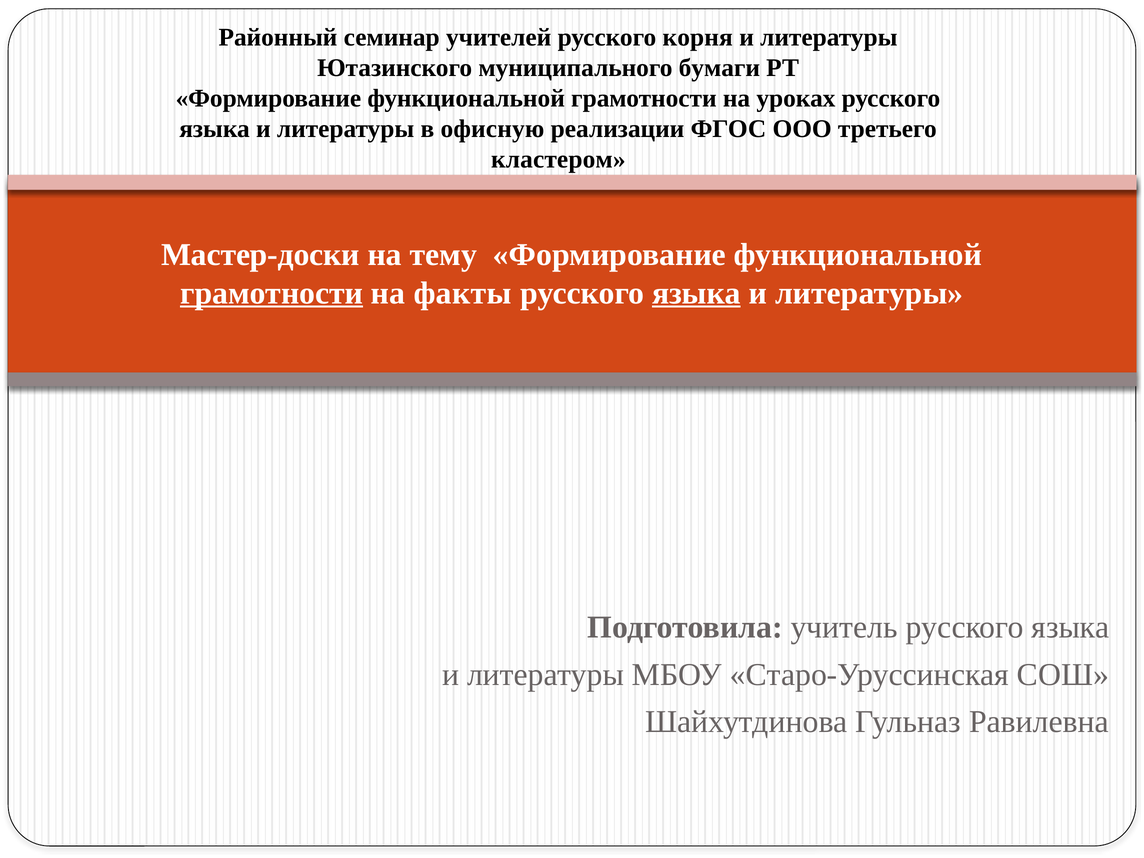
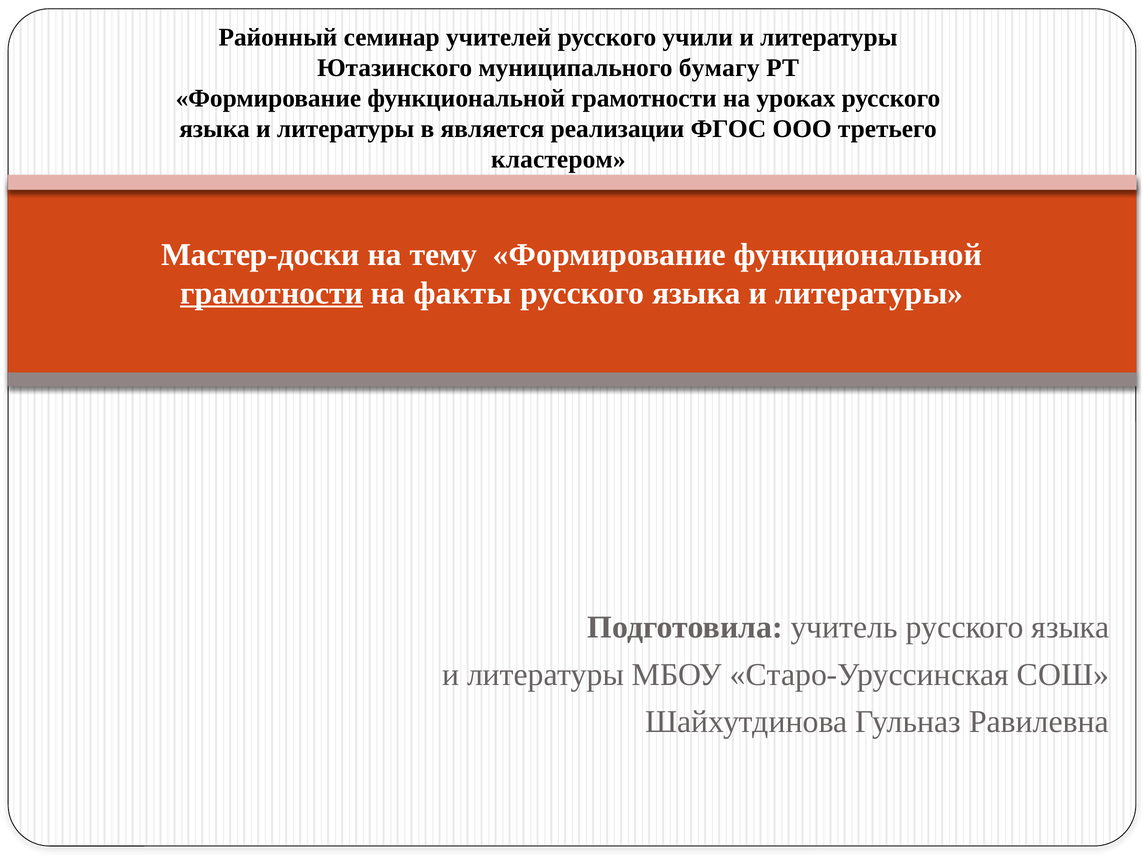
корня: корня -> учили (698, 37)
бумаги: бумаги -> бумагу (719, 68)
офисную: офисную -> является (493, 129)
языка underline: present -> none (696, 293)
